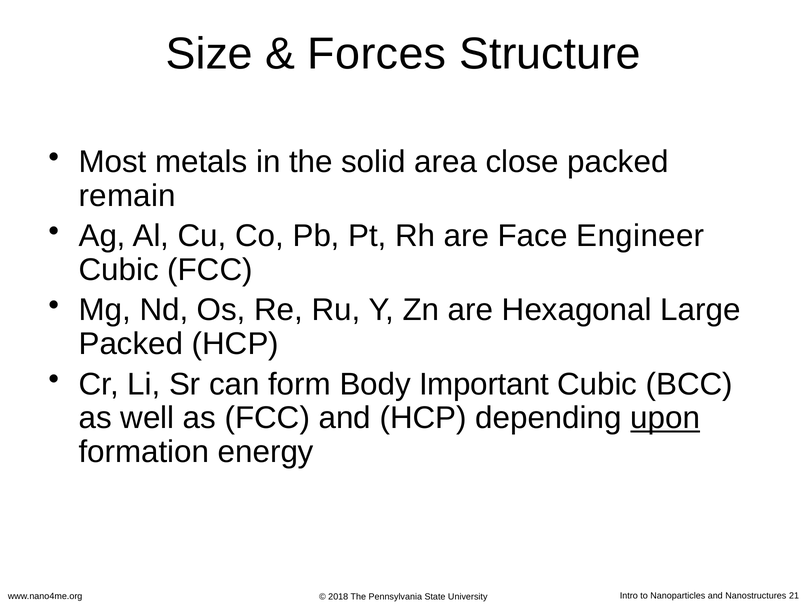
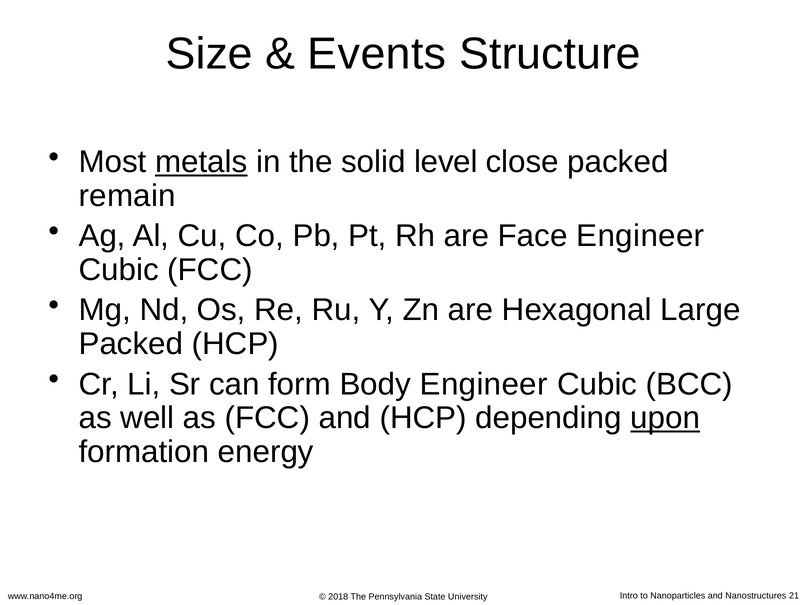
Forces: Forces -> Events (377, 54)
metals underline: none -> present (201, 162)
area: area -> level (446, 162)
Body Important: Important -> Engineer (484, 384)
